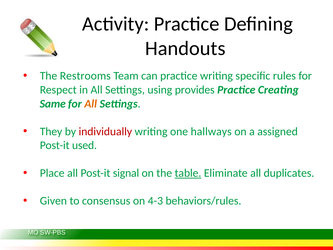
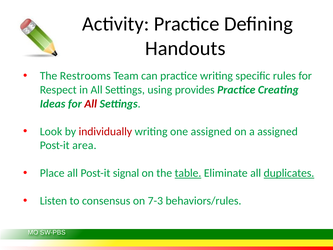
Same: Same -> Ideas (53, 104)
All colour: orange -> red (91, 104)
They: They -> Look (51, 131)
one hallways: hallways -> assigned (211, 131)
used: used -> area (84, 145)
duplicates underline: none -> present (289, 173)
Given: Given -> Listen (53, 201)
4-3: 4-3 -> 7-3 (155, 201)
